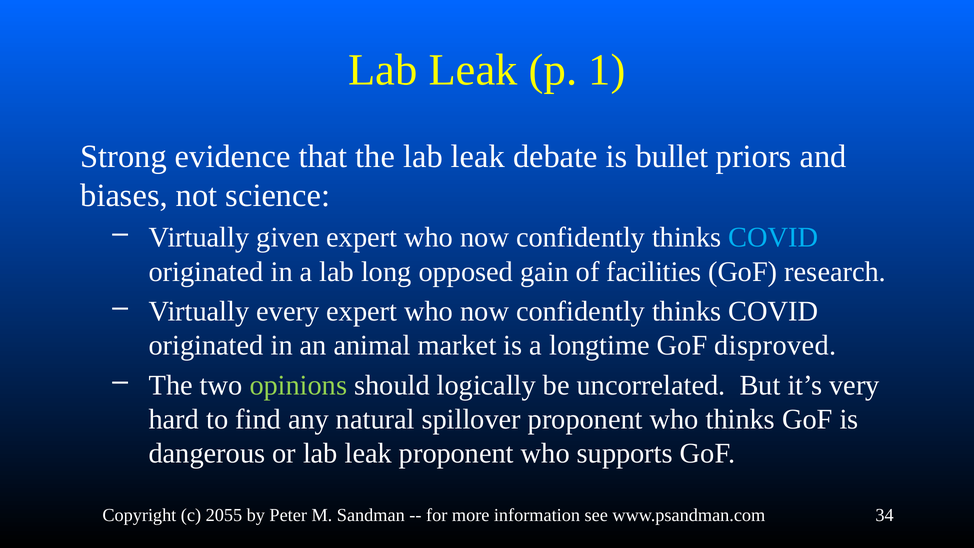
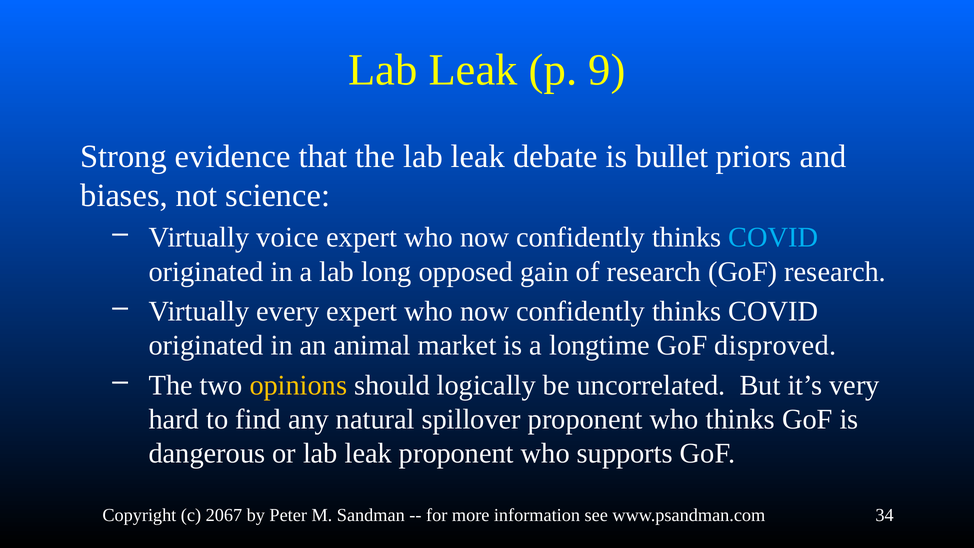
1: 1 -> 9 (607, 70)
given: given -> voice (288, 237)
of facilities: facilities -> research (654, 272)
opinions colour: light green -> yellow (298, 385)
2055: 2055 -> 2067 (224, 515)
